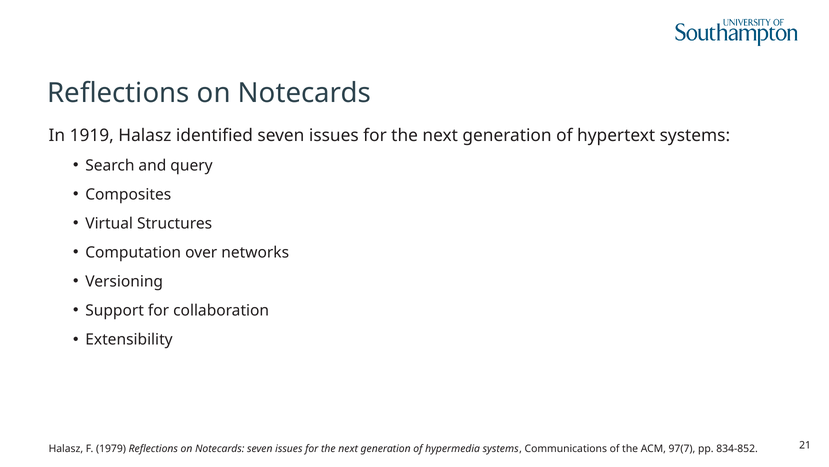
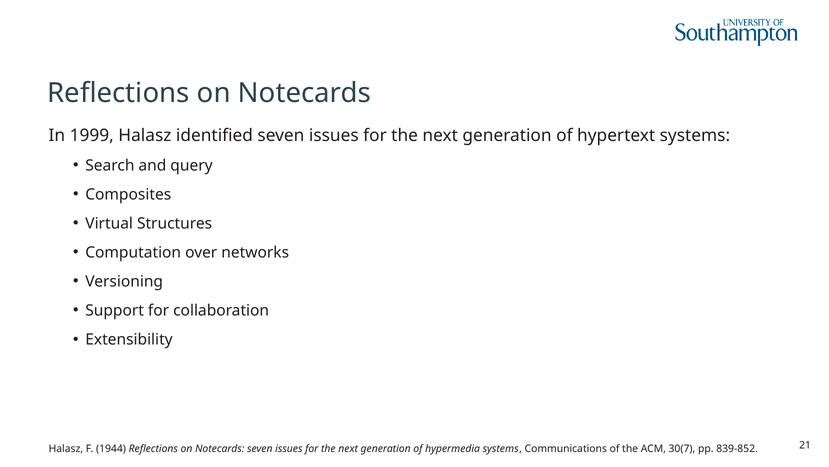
1919: 1919 -> 1999 (92, 135)
1979: 1979 -> 1944 (111, 448)
97(7: 97(7 -> 30(7 (682, 448)
834-852: 834-852 -> 839-852 (737, 448)
